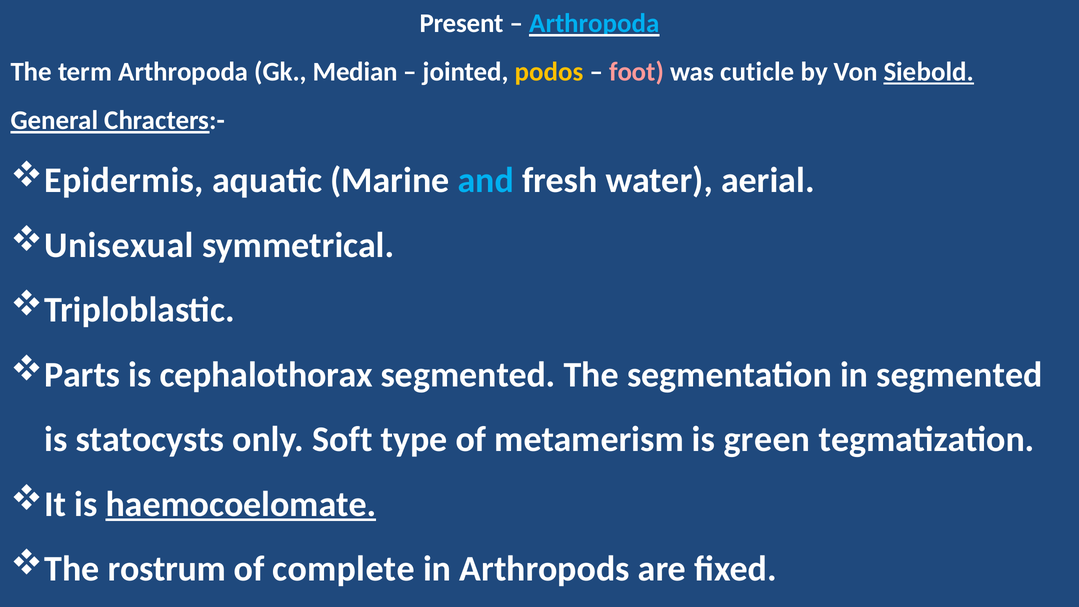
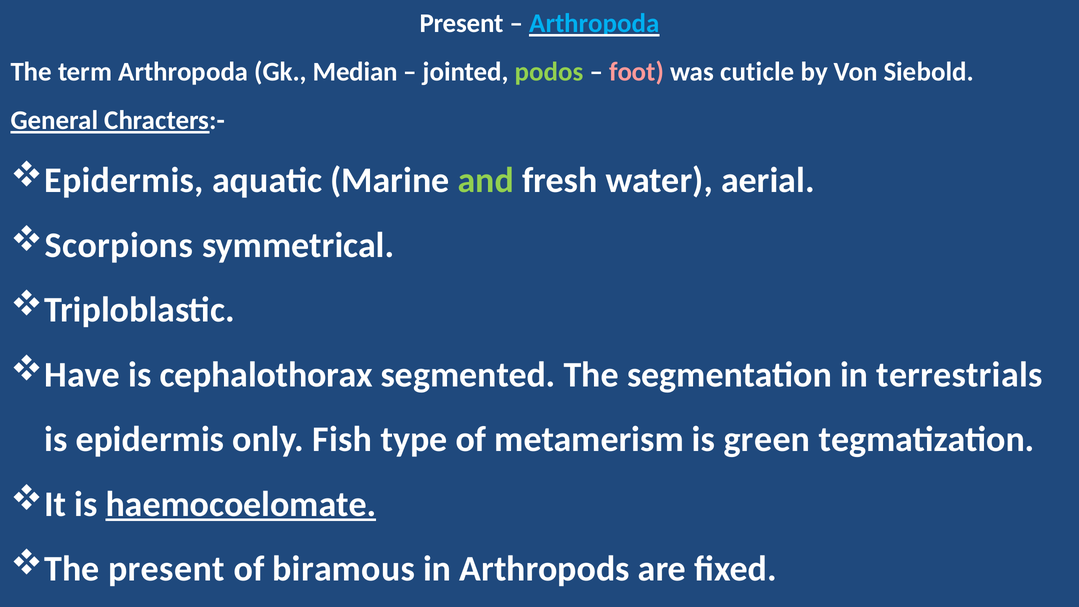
podos colour: yellow -> light green (549, 72)
Siebold underline: present -> none (929, 72)
and colour: light blue -> light green (486, 180)
Unisexual: Unisexual -> Scorpions (119, 245)
Parts: Parts -> Have (82, 375)
in segmented: segmented -> terrestrials (959, 375)
is statocysts: statocysts -> epidermis (150, 439)
Soft: Soft -> Fish (342, 439)
The rostrum: rostrum -> present (166, 569)
complete: complete -> biramous (344, 569)
